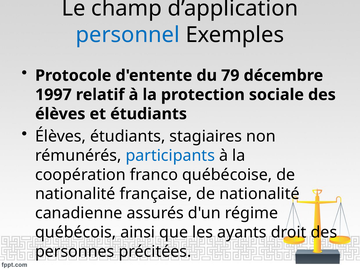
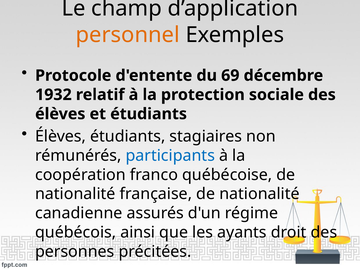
personnel colour: blue -> orange (128, 35)
79: 79 -> 69 (230, 76)
1997: 1997 -> 1932 (53, 95)
